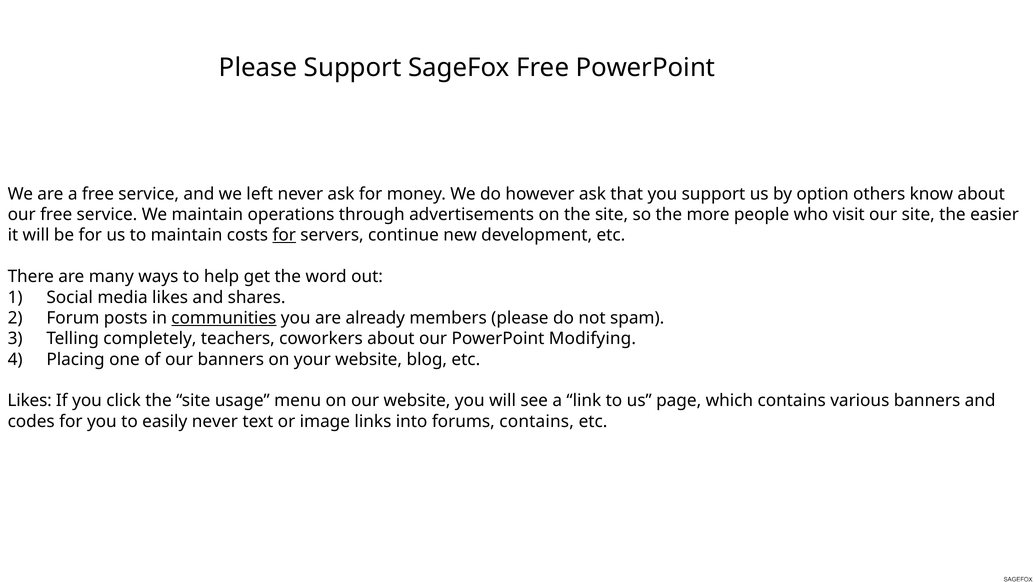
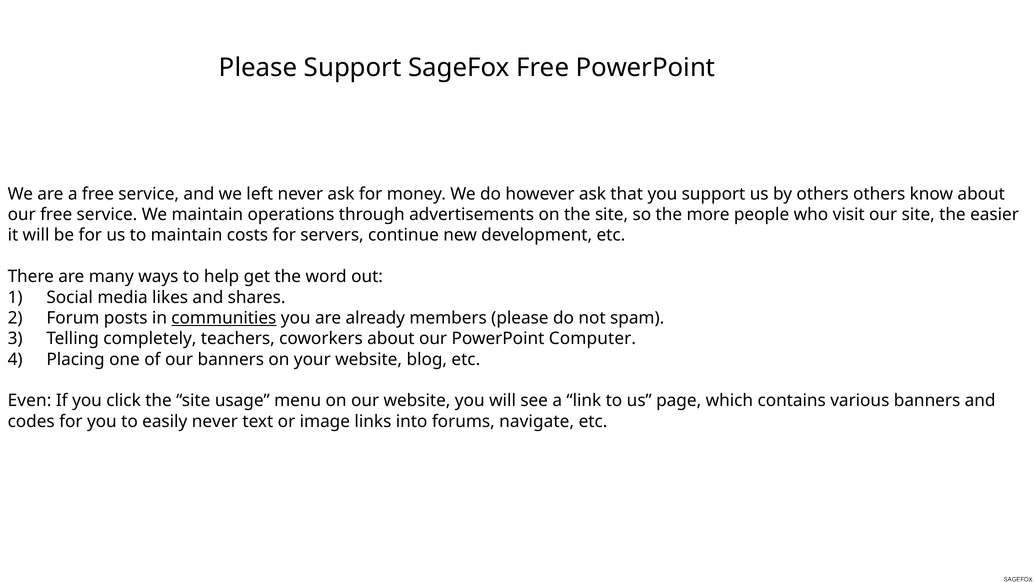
by option: option -> others (823, 194)
for underline: present -> none (284, 235)
Modifying: Modifying -> Computer (592, 338)
Likes: Likes -> Even (30, 401)
forums contains: contains -> navigate (537, 421)
